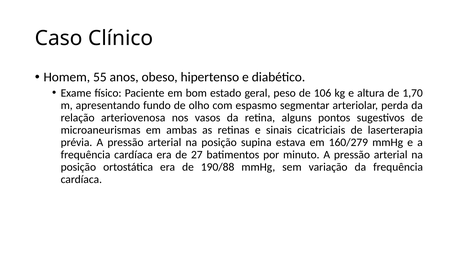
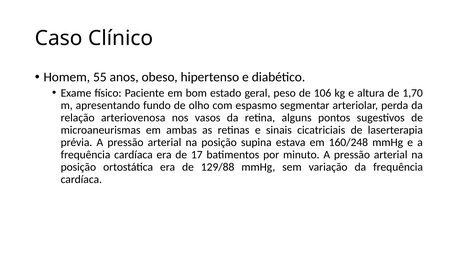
160/279: 160/279 -> 160/248 (348, 143)
27: 27 -> 17 (197, 155)
190/88: 190/88 -> 129/88 (218, 167)
